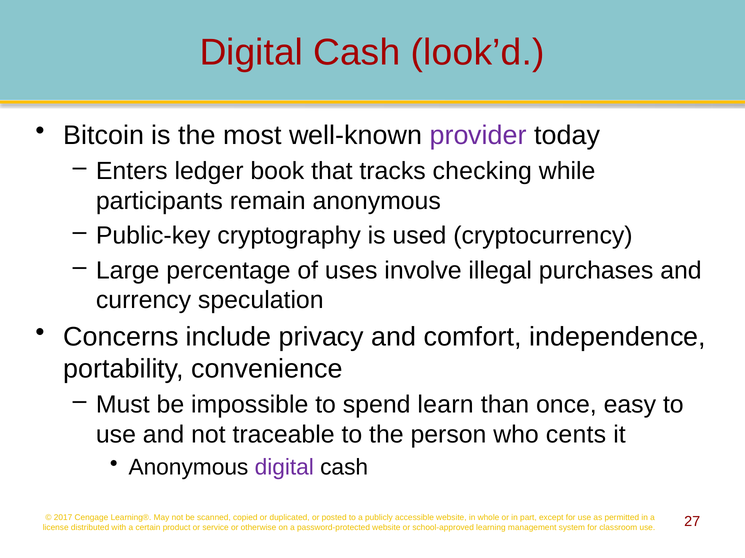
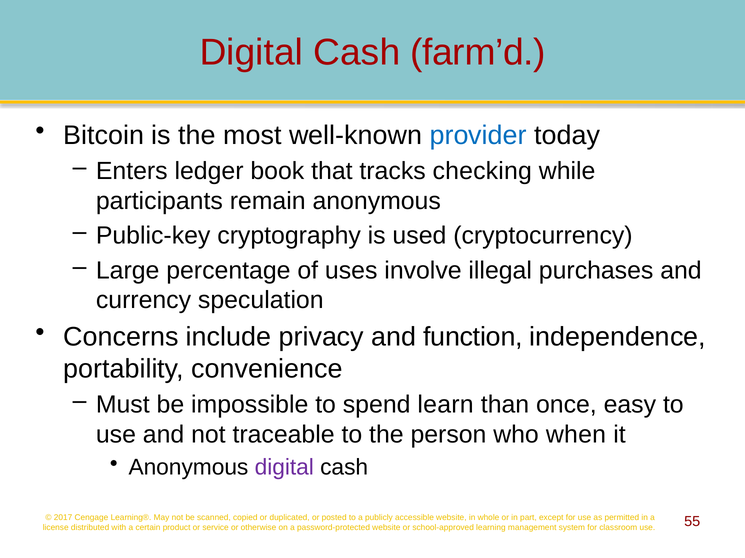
look’d: look’d -> farm’d (478, 53)
provider colour: purple -> blue (478, 136)
comfort: comfort -> function (473, 337)
cents: cents -> when (576, 435)
27: 27 -> 55 (692, 522)
